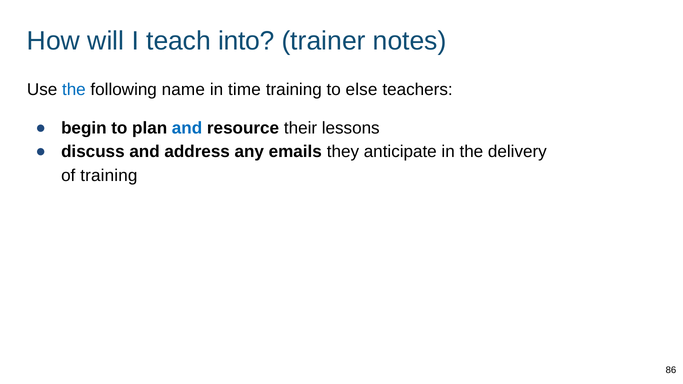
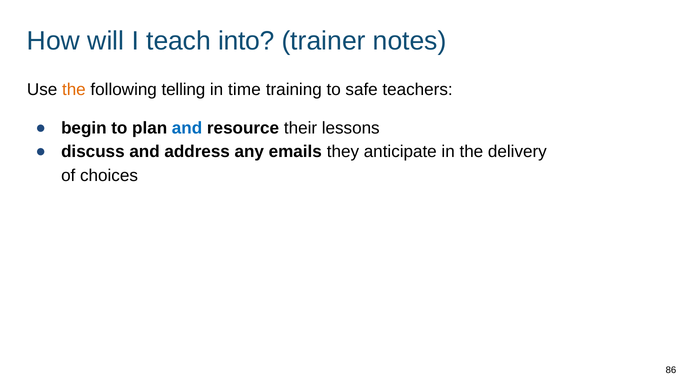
the colour: blue -> orange (74, 90)
name: name -> telling (183, 90)
else: else -> safe (362, 90)
of training: training -> choices (109, 175)
